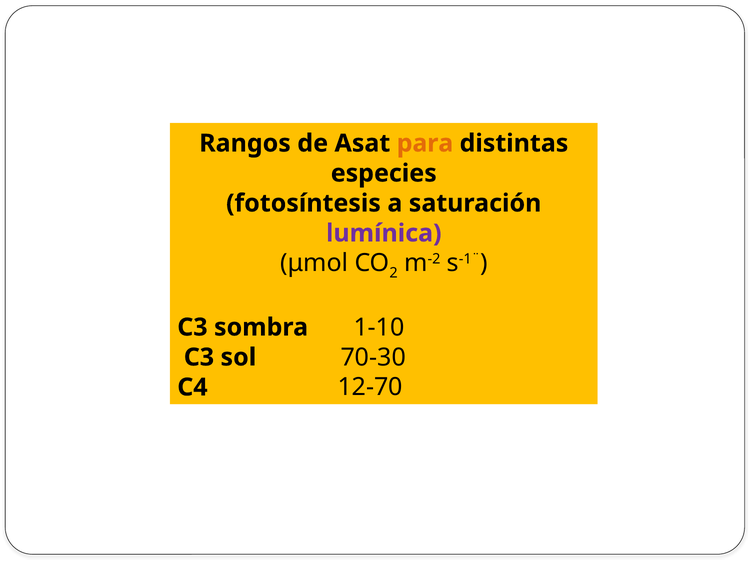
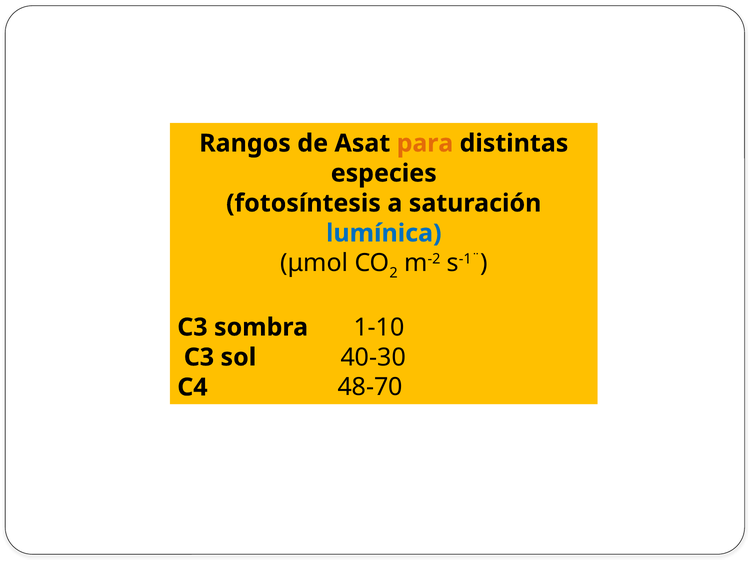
lumínica colour: purple -> blue (384, 233)
70-30: 70-30 -> 40-30 (373, 358)
12-70: 12-70 -> 48-70 (370, 388)
